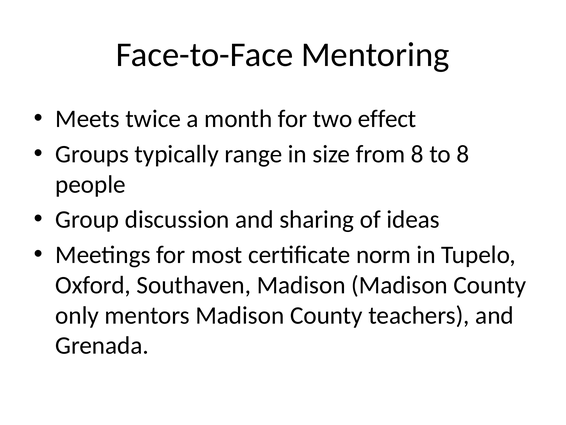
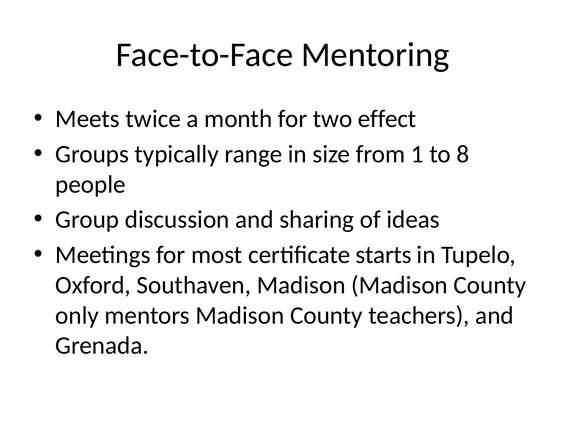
from 8: 8 -> 1 (417, 154)
norm: norm -> starts (384, 255)
